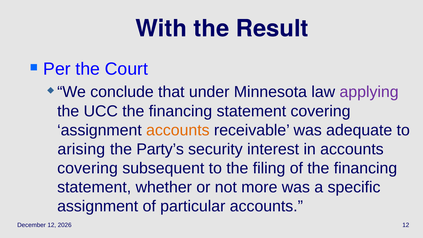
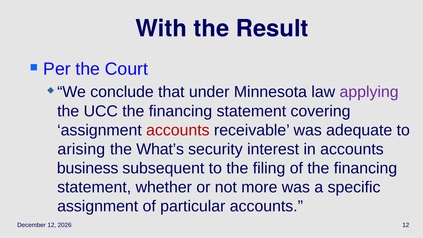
accounts colour: orange -> red (178, 130)
Party’s: Party’s -> What’s (160, 149)
covering: covering -> business (88, 168)
